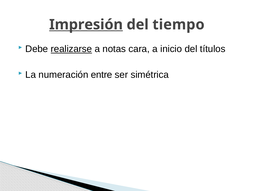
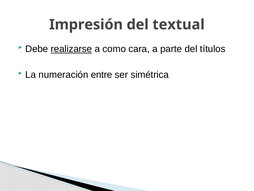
Impresión underline: present -> none (86, 25)
tiempo: tiempo -> textual (179, 25)
notas: notas -> como (114, 49)
inicio: inicio -> parte (171, 49)
